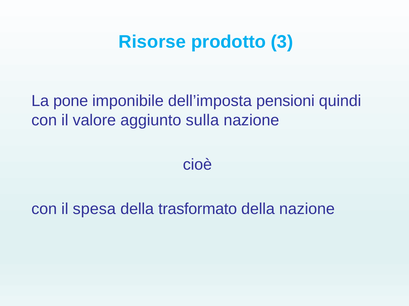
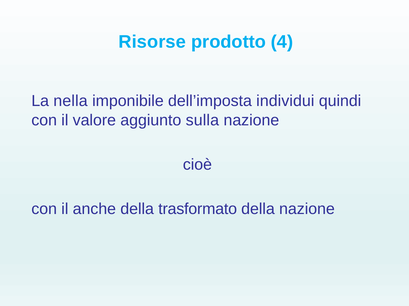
3: 3 -> 4 (282, 42)
pone: pone -> nella (71, 101)
pensioni: pensioni -> individui (285, 101)
spesa: spesa -> anche (94, 210)
